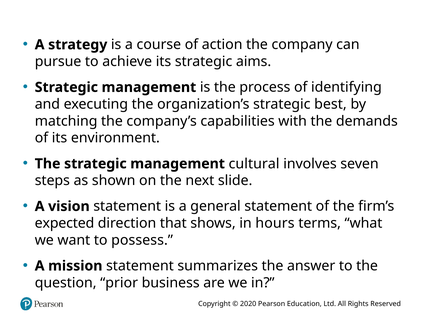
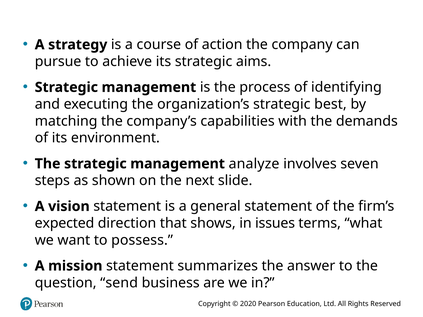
cultural: cultural -> analyze (254, 164)
hours: hours -> issues (275, 223)
prior: prior -> send (119, 283)
